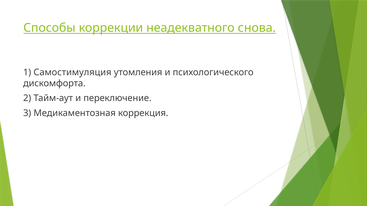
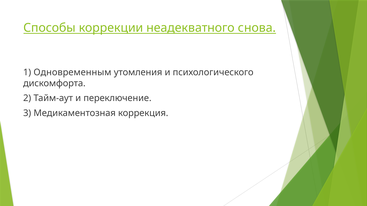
Самостимуляция: Самостимуляция -> Одновременным (72, 73)
